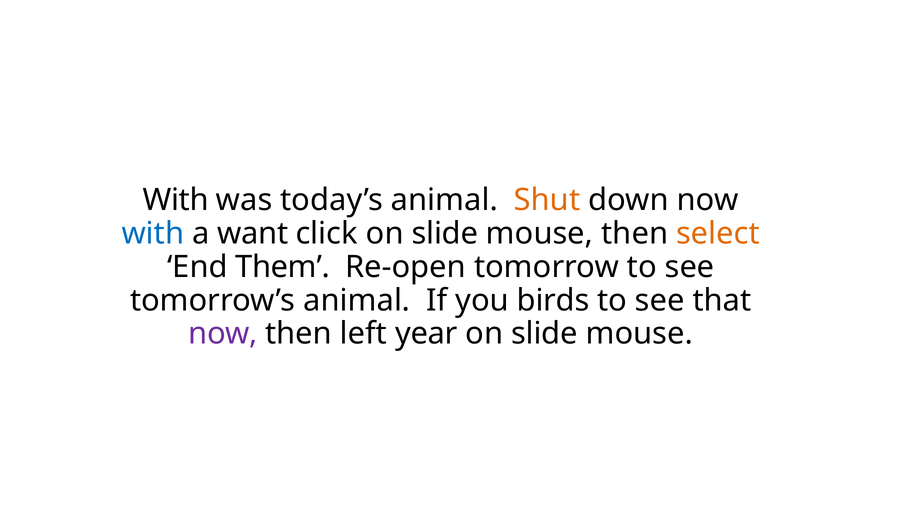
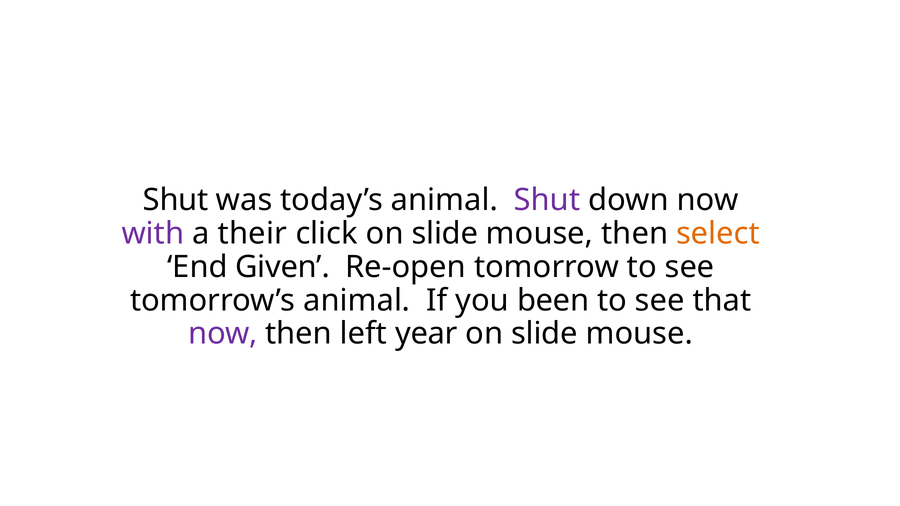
With: With -> Shut (176, 200)
Shut colour: orange -> purple (547, 200)
with colour: blue -> purple (153, 234)
want: want -> their (252, 234)
Them: Them -> Given (283, 267)
birds: birds -> been (553, 300)
